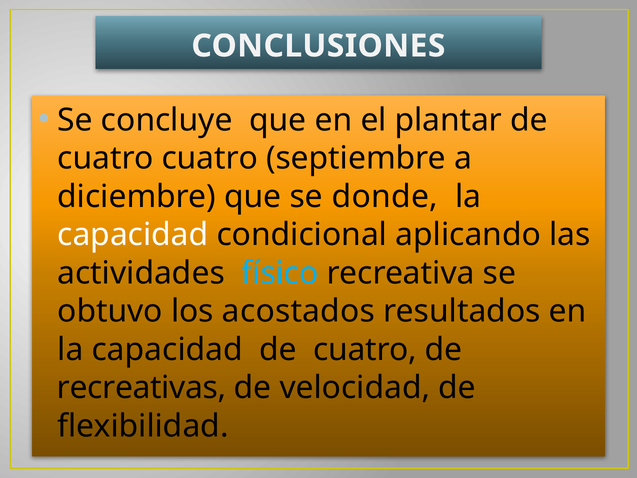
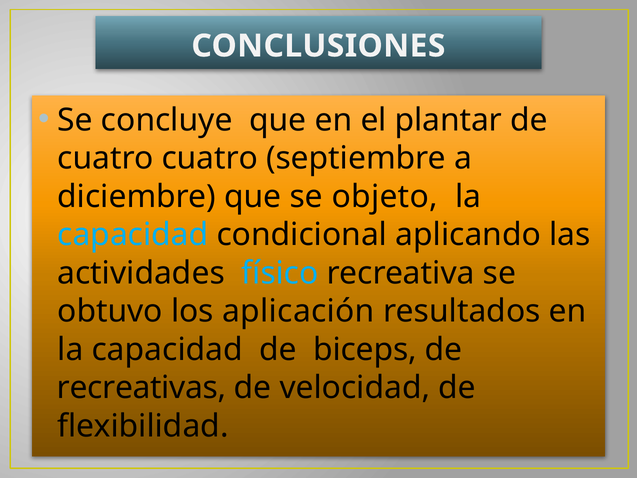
donde: donde -> objeto (385, 197)
capacidad colour: white -> light blue (133, 235)
acostados: acostados -> aplicación (298, 311)
capacidad de cuatro: cuatro -> biceps (365, 349)
